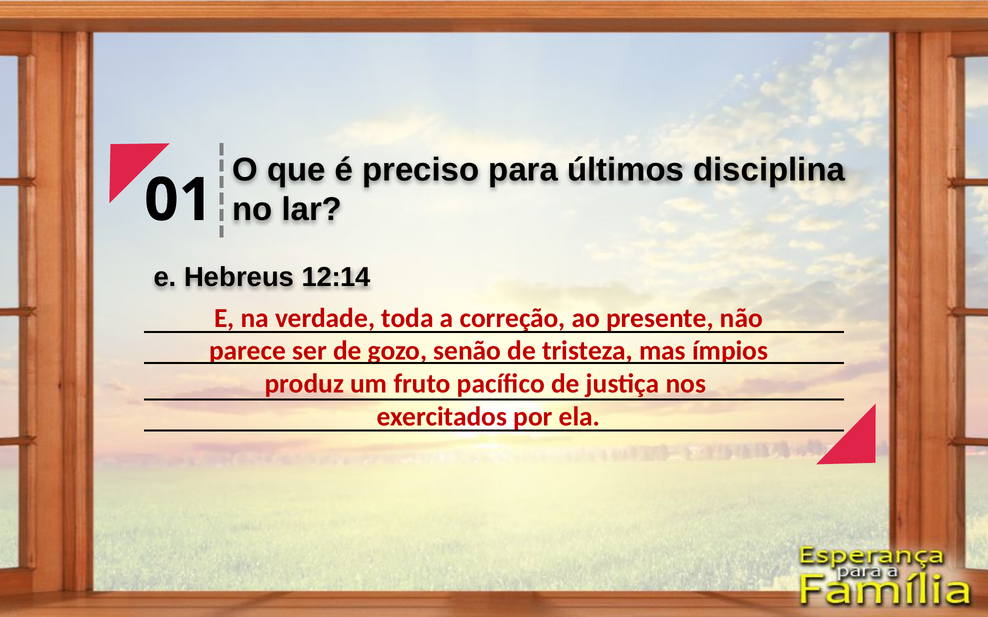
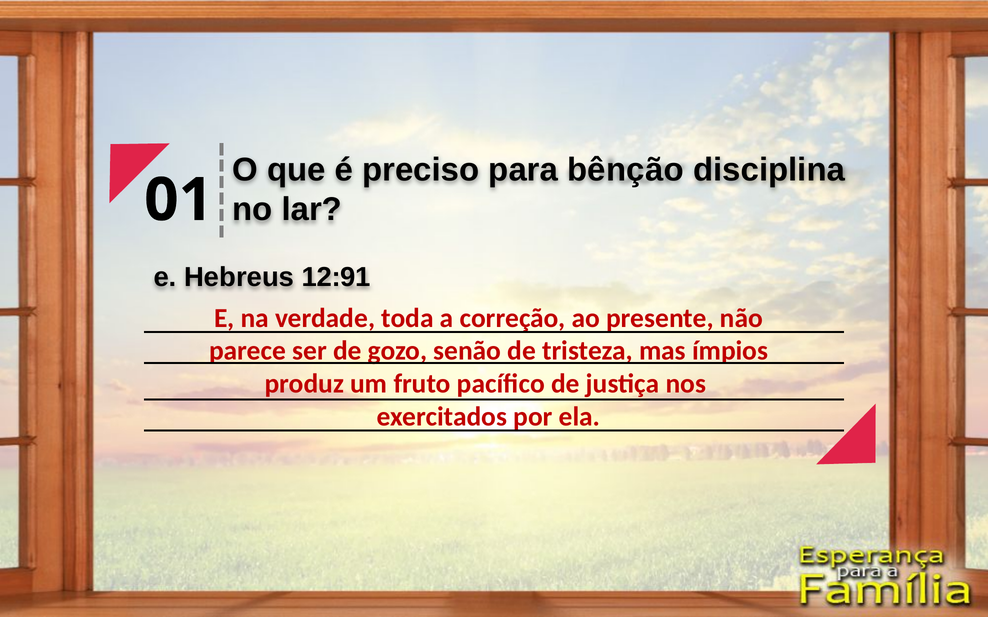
últimos: últimos -> bênção (625, 170)
12:14: 12:14 -> 12:91 (336, 278)
